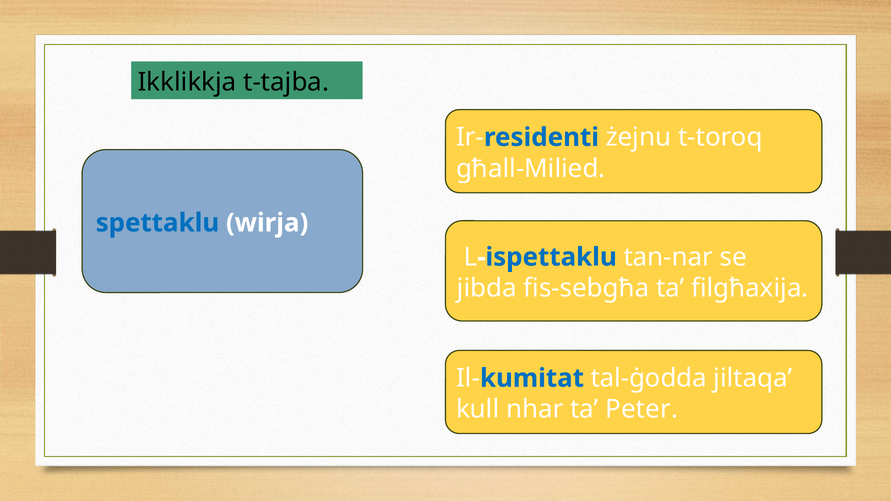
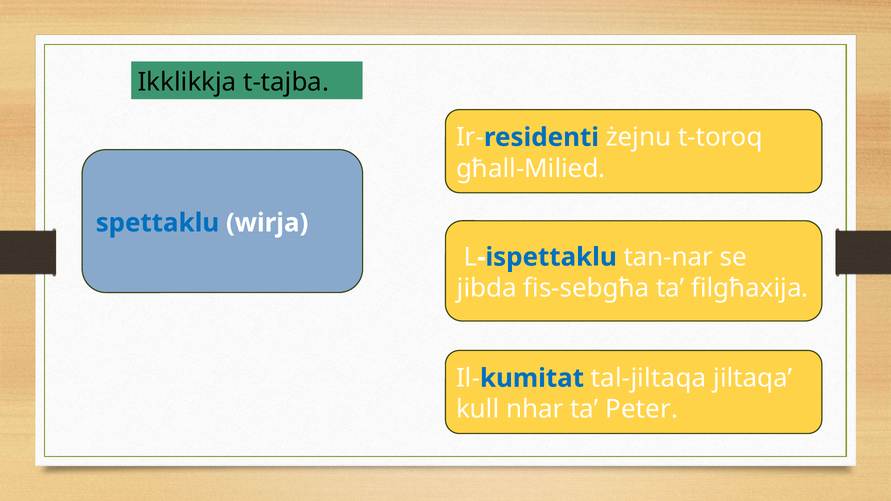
tal-ġodda: tal-ġodda -> tal-jiltaqa (649, 378)
